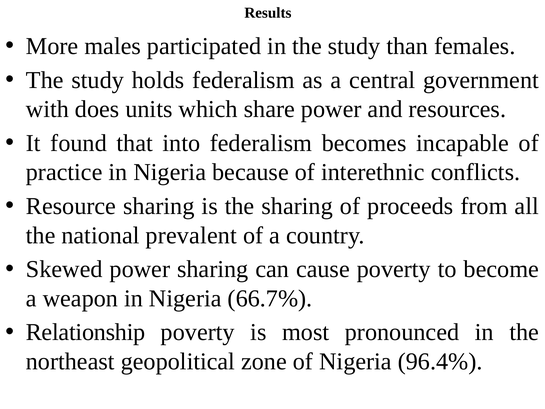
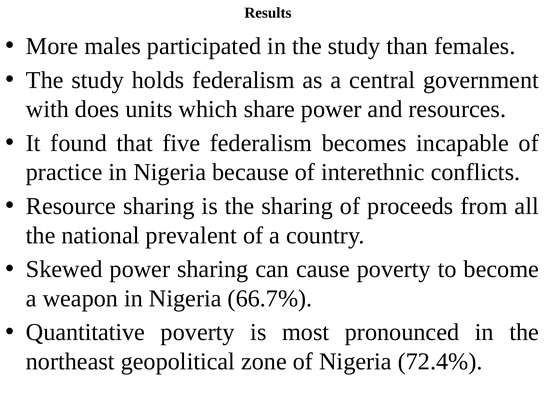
into: into -> five (181, 143)
Relationship: Relationship -> Quantitative (85, 332)
96.4%: 96.4% -> 72.4% (440, 361)
